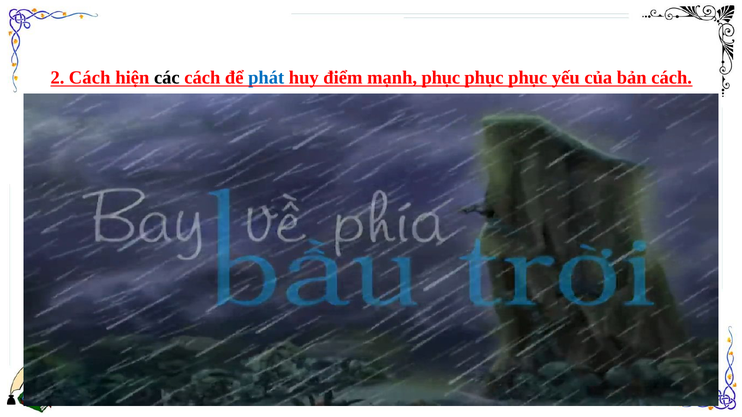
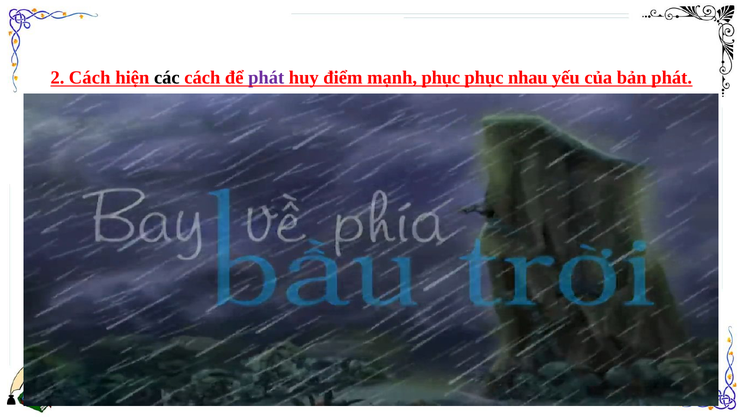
phát colour: blue -> purple (266, 78)
phục: phục -> nhau (528, 78)
bản cách: cách -> phát (672, 78)
